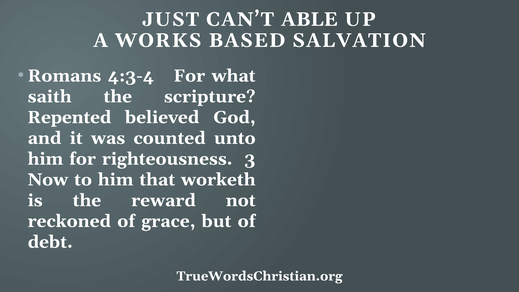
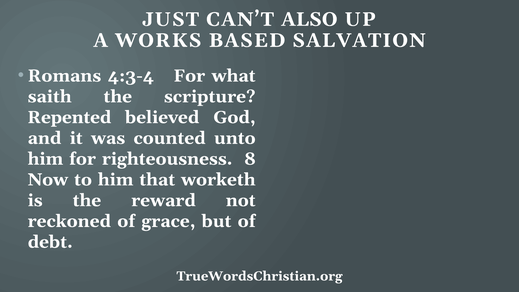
ABLE: ABLE -> ALSO (309, 19)
3: 3 -> 8 (250, 159)
